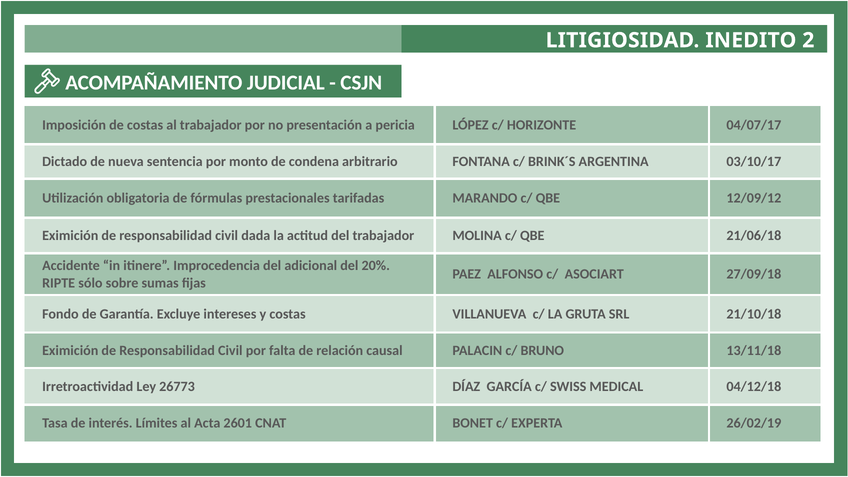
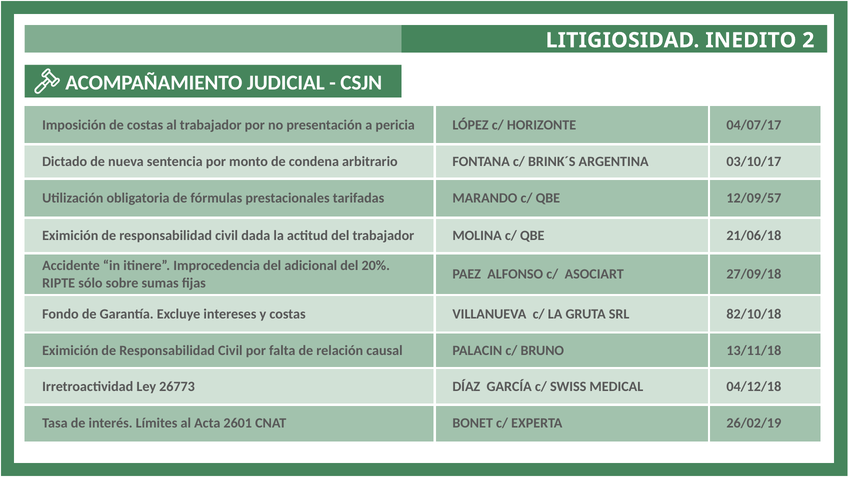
12/09/12: 12/09/12 -> 12/09/57 (754, 198)
21/10/18: 21/10/18 -> 82/10/18 (754, 314)
